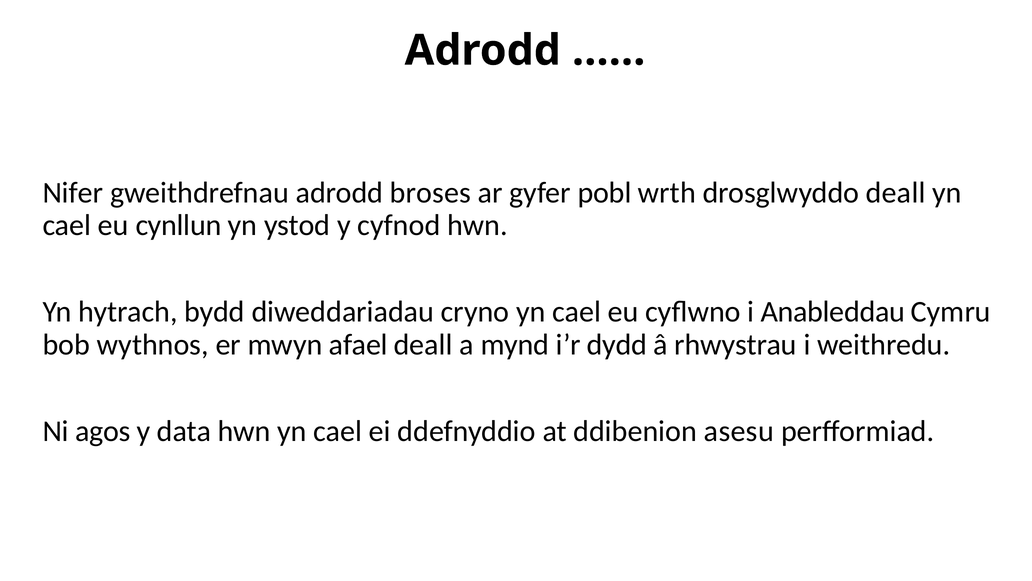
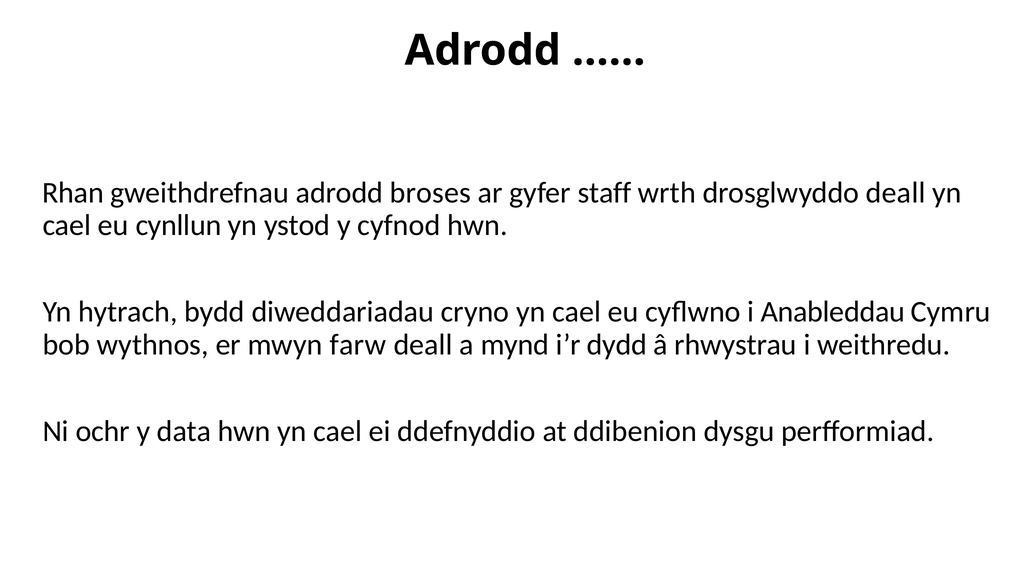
Nifer: Nifer -> Rhan (73, 193)
pobl: pobl -> staff (605, 193)
afael: afael -> farw (358, 344)
agos: agos -> ochr (103, 431)
asesu: asesu -> dysgu (739, 431)
